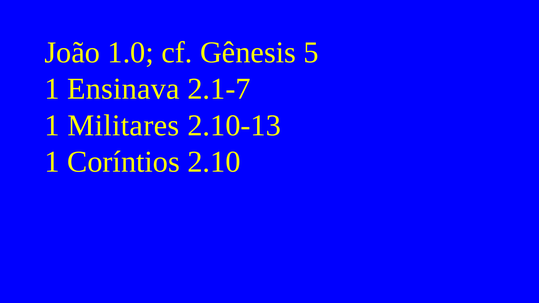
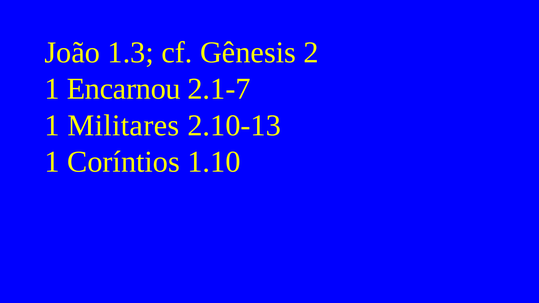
1.0: 1.0 -> 1.3 (131, 53)
5: 5 -> 2 (311, 53)
Ensinava: Ensinava -> Encarnou (124, 89)
2.10: 2.10 -> 1.10 (214, 162)
